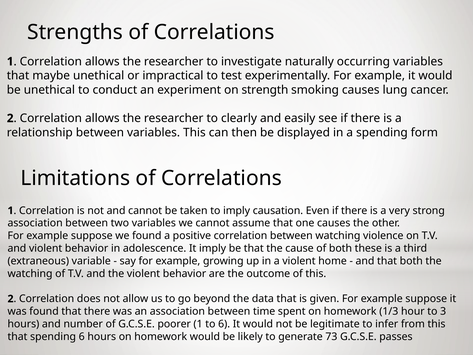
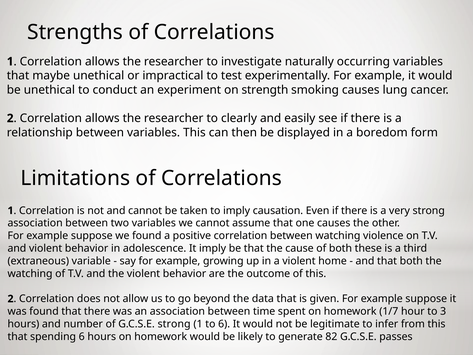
a spending: spending -> boredom (382, 132)
1/3: 1/3 -> 1/7 (389, 311)
G.C.S.E poorer: poorer -> strong (174, 324)
73: 73 -> 82 (331, 336)
